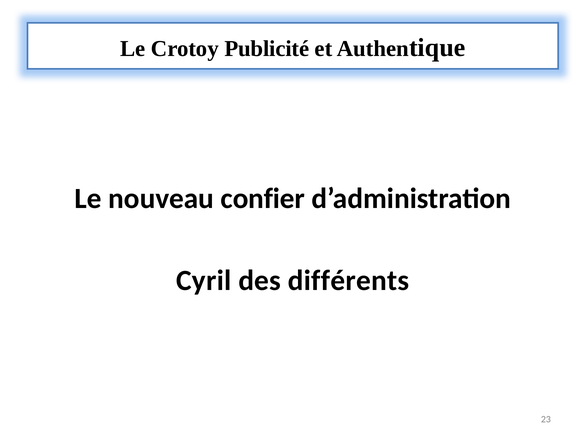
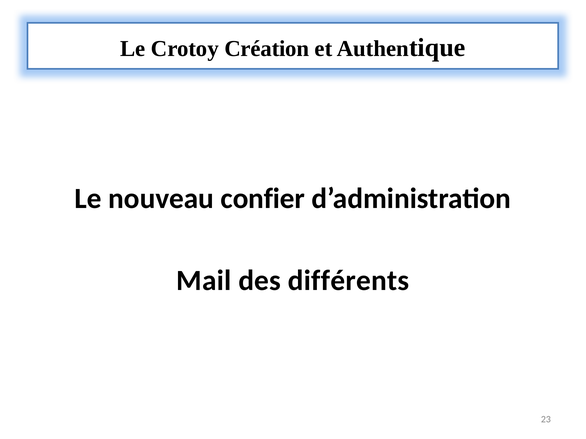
Publicité: Publicité -> Création (267, 49)
Cyril: Cyril -> Mail (204, 281)
